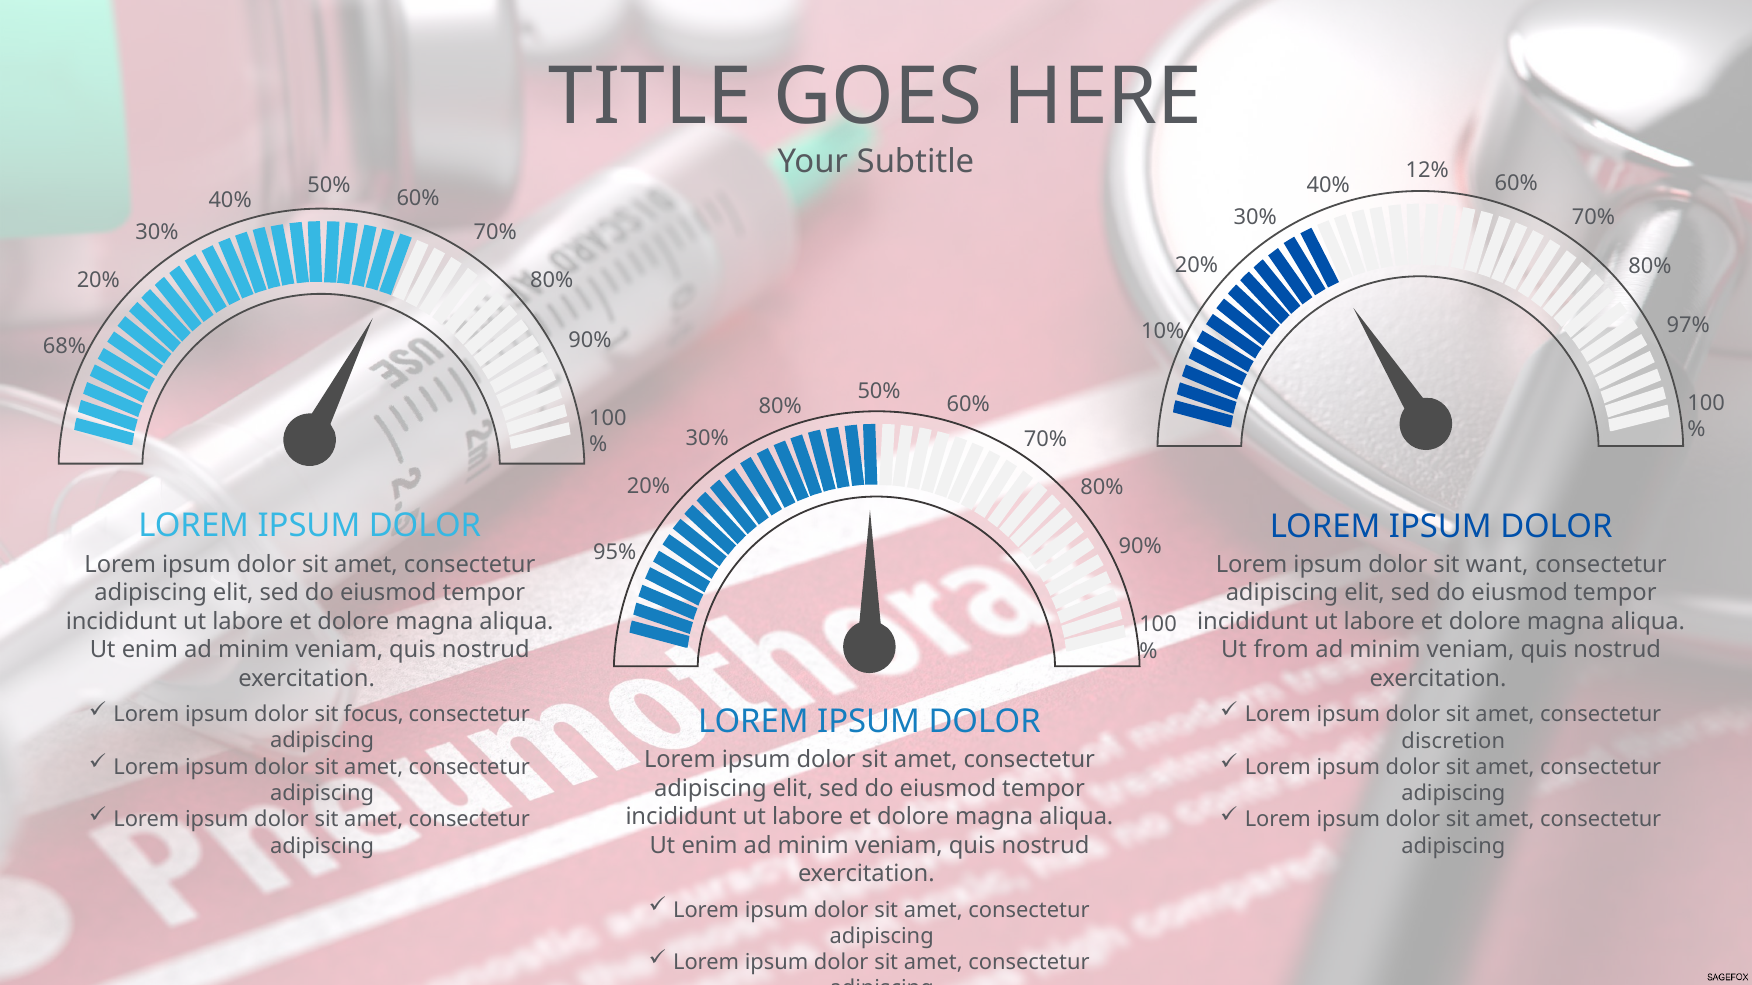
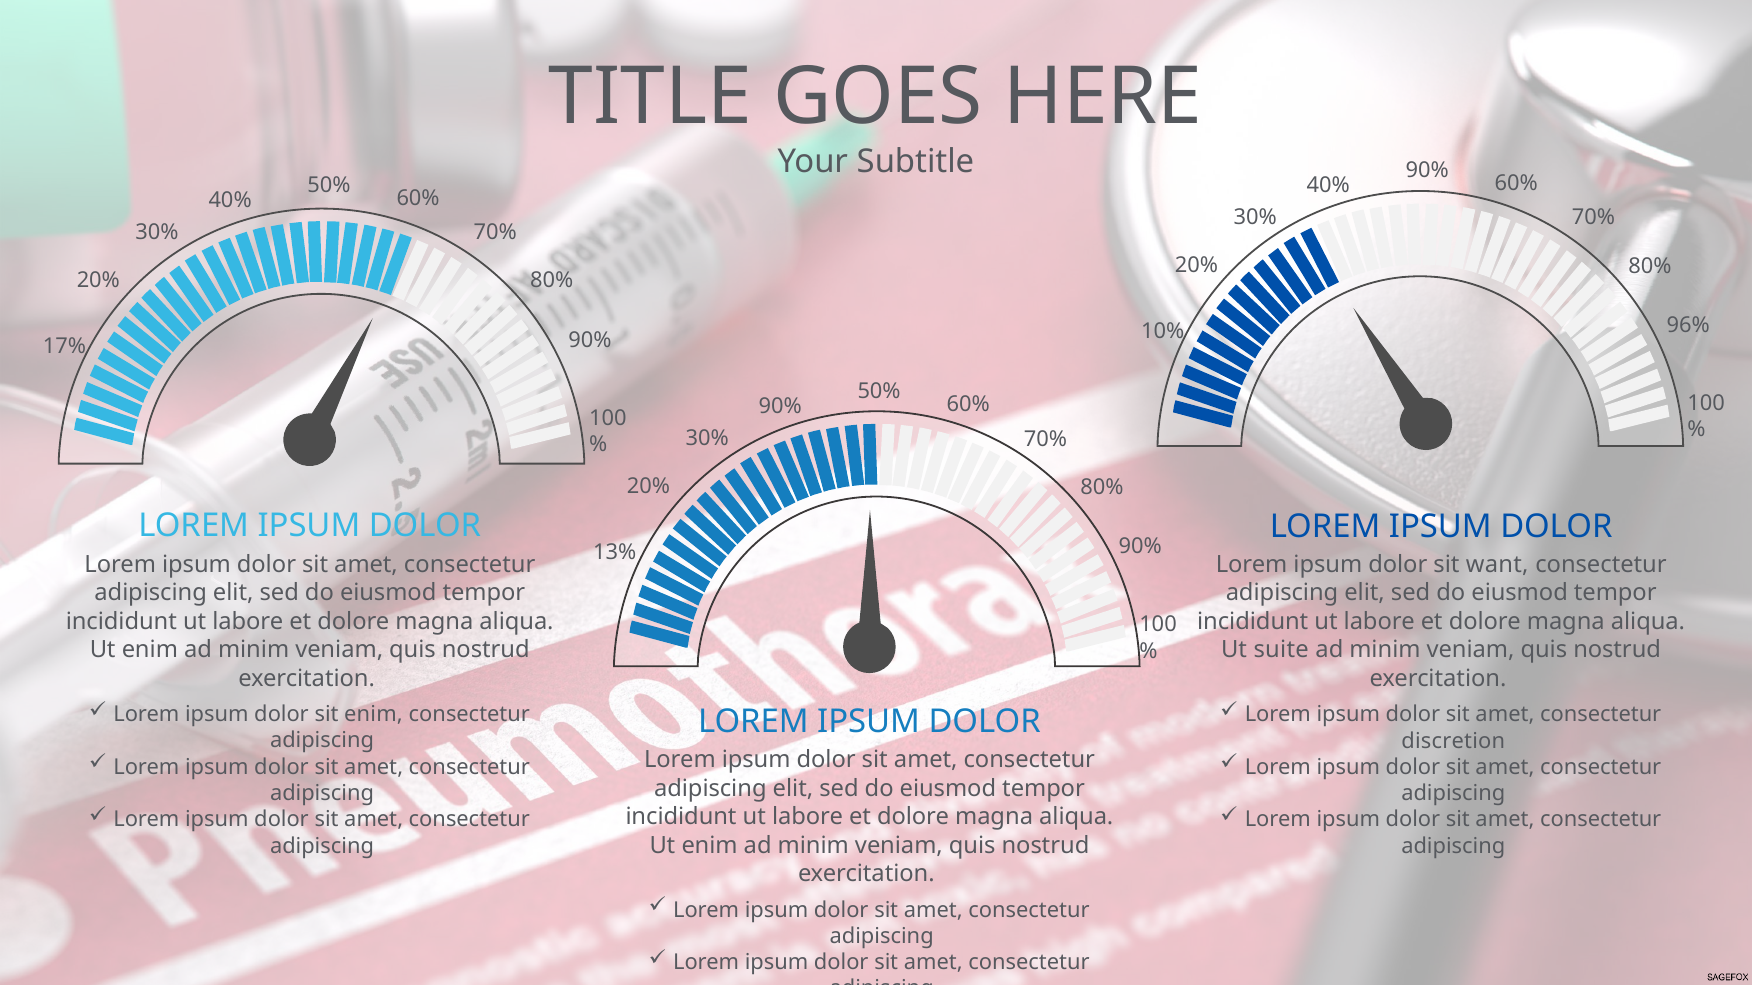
12%: 12% -> 90% (1427, 171)
97%: 97% -> 96% (1688, 325)
68%: 68% -> 17% (65, 346)
80%: 80% -> 90% (780, 406)
95%: 95% -> 13% (615, 553)
from: from -> suite (1281, 650)
sit focus: focus -> enim (373, 715)
